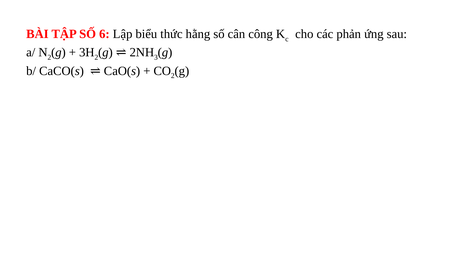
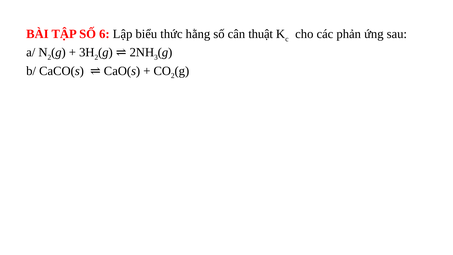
công: công -> thuật (261, 34)
